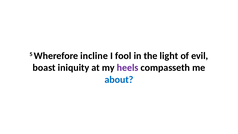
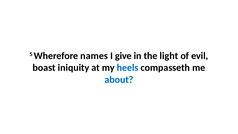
incline: incline -> names (94, 56)
fool: fool -> give (123, 56)
heels colour: purple -> blue (128, 68)
